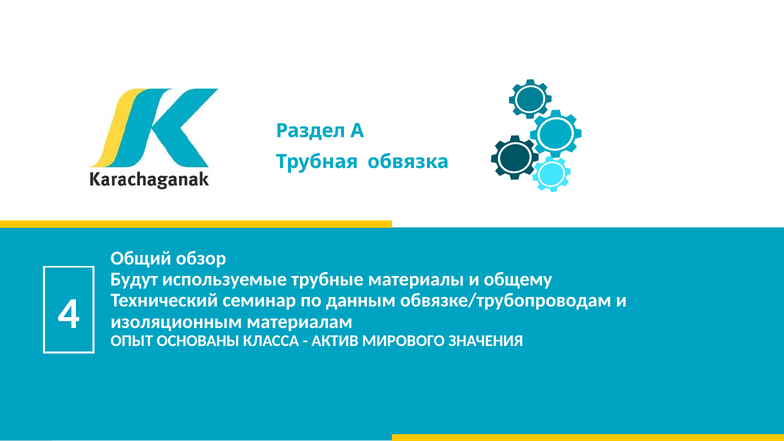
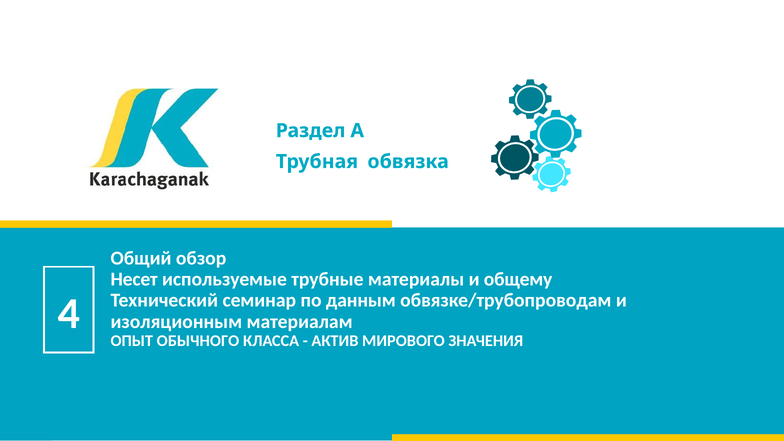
Будут: Будут -> Несет (134, 279)
ОСНОВАНЫ: ОСНОВАНЫ -> ОБЫЧНОГО (198, 341)
